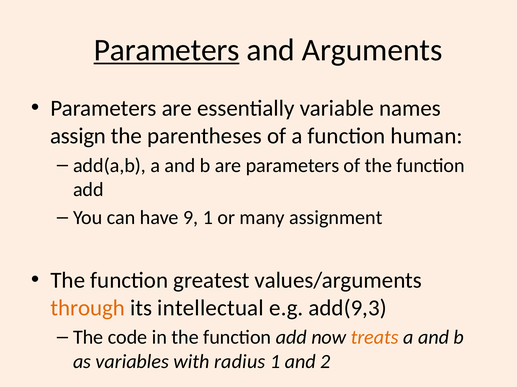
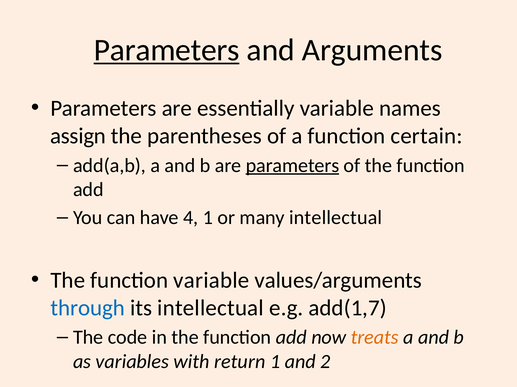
human: human -> certain (427, 136)
parameters underline: none -> present (293, 166)
9: 9 -> 4 (191, 218)
many assignment: assignment -> intellectual (336, 218)
function greatest: greatest -> variable (211, 281)
through colour: orange -> blue (88, 308)
add(9,3: add(9,3 -> add(1,7 (348, 308)
radius: radius -> return (240, 362)
